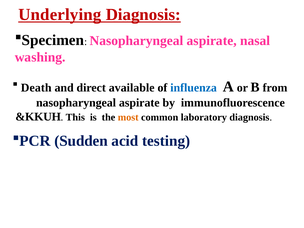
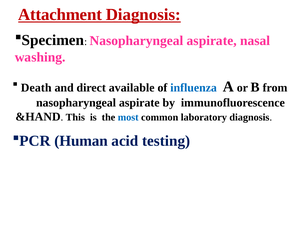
Underlying: Underlying -> Attachment (60, 15)
&KKUH: &KKUH -> &HAND (38, 117)
most colour: orange -> blue (128, 117)
Sudden: Sudden -> Human (81, 141)
